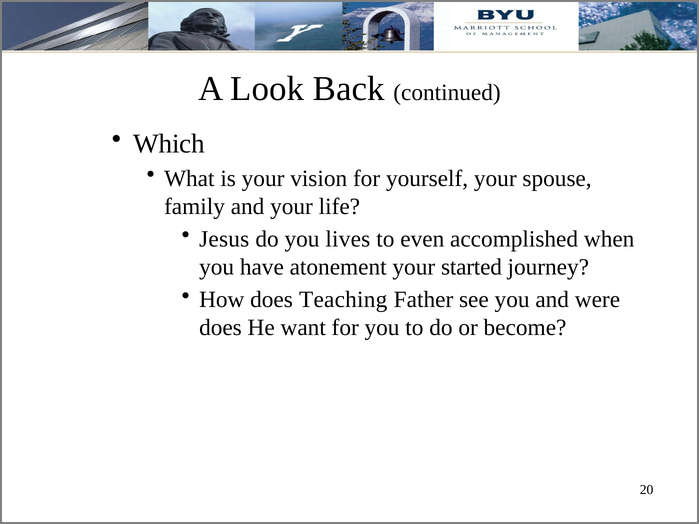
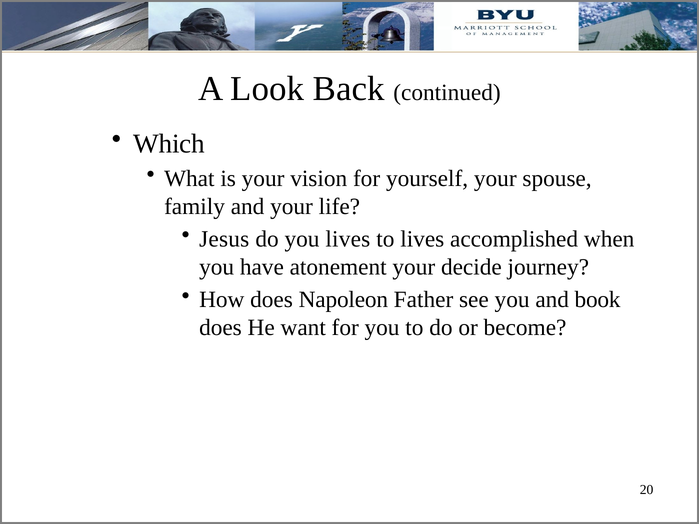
to even: even -> lives (422, 239)
started: started -> decide (471, 267)
Teaching: Teaching -> Napoleon (343, 300)
were: were -> book (598, 300)
